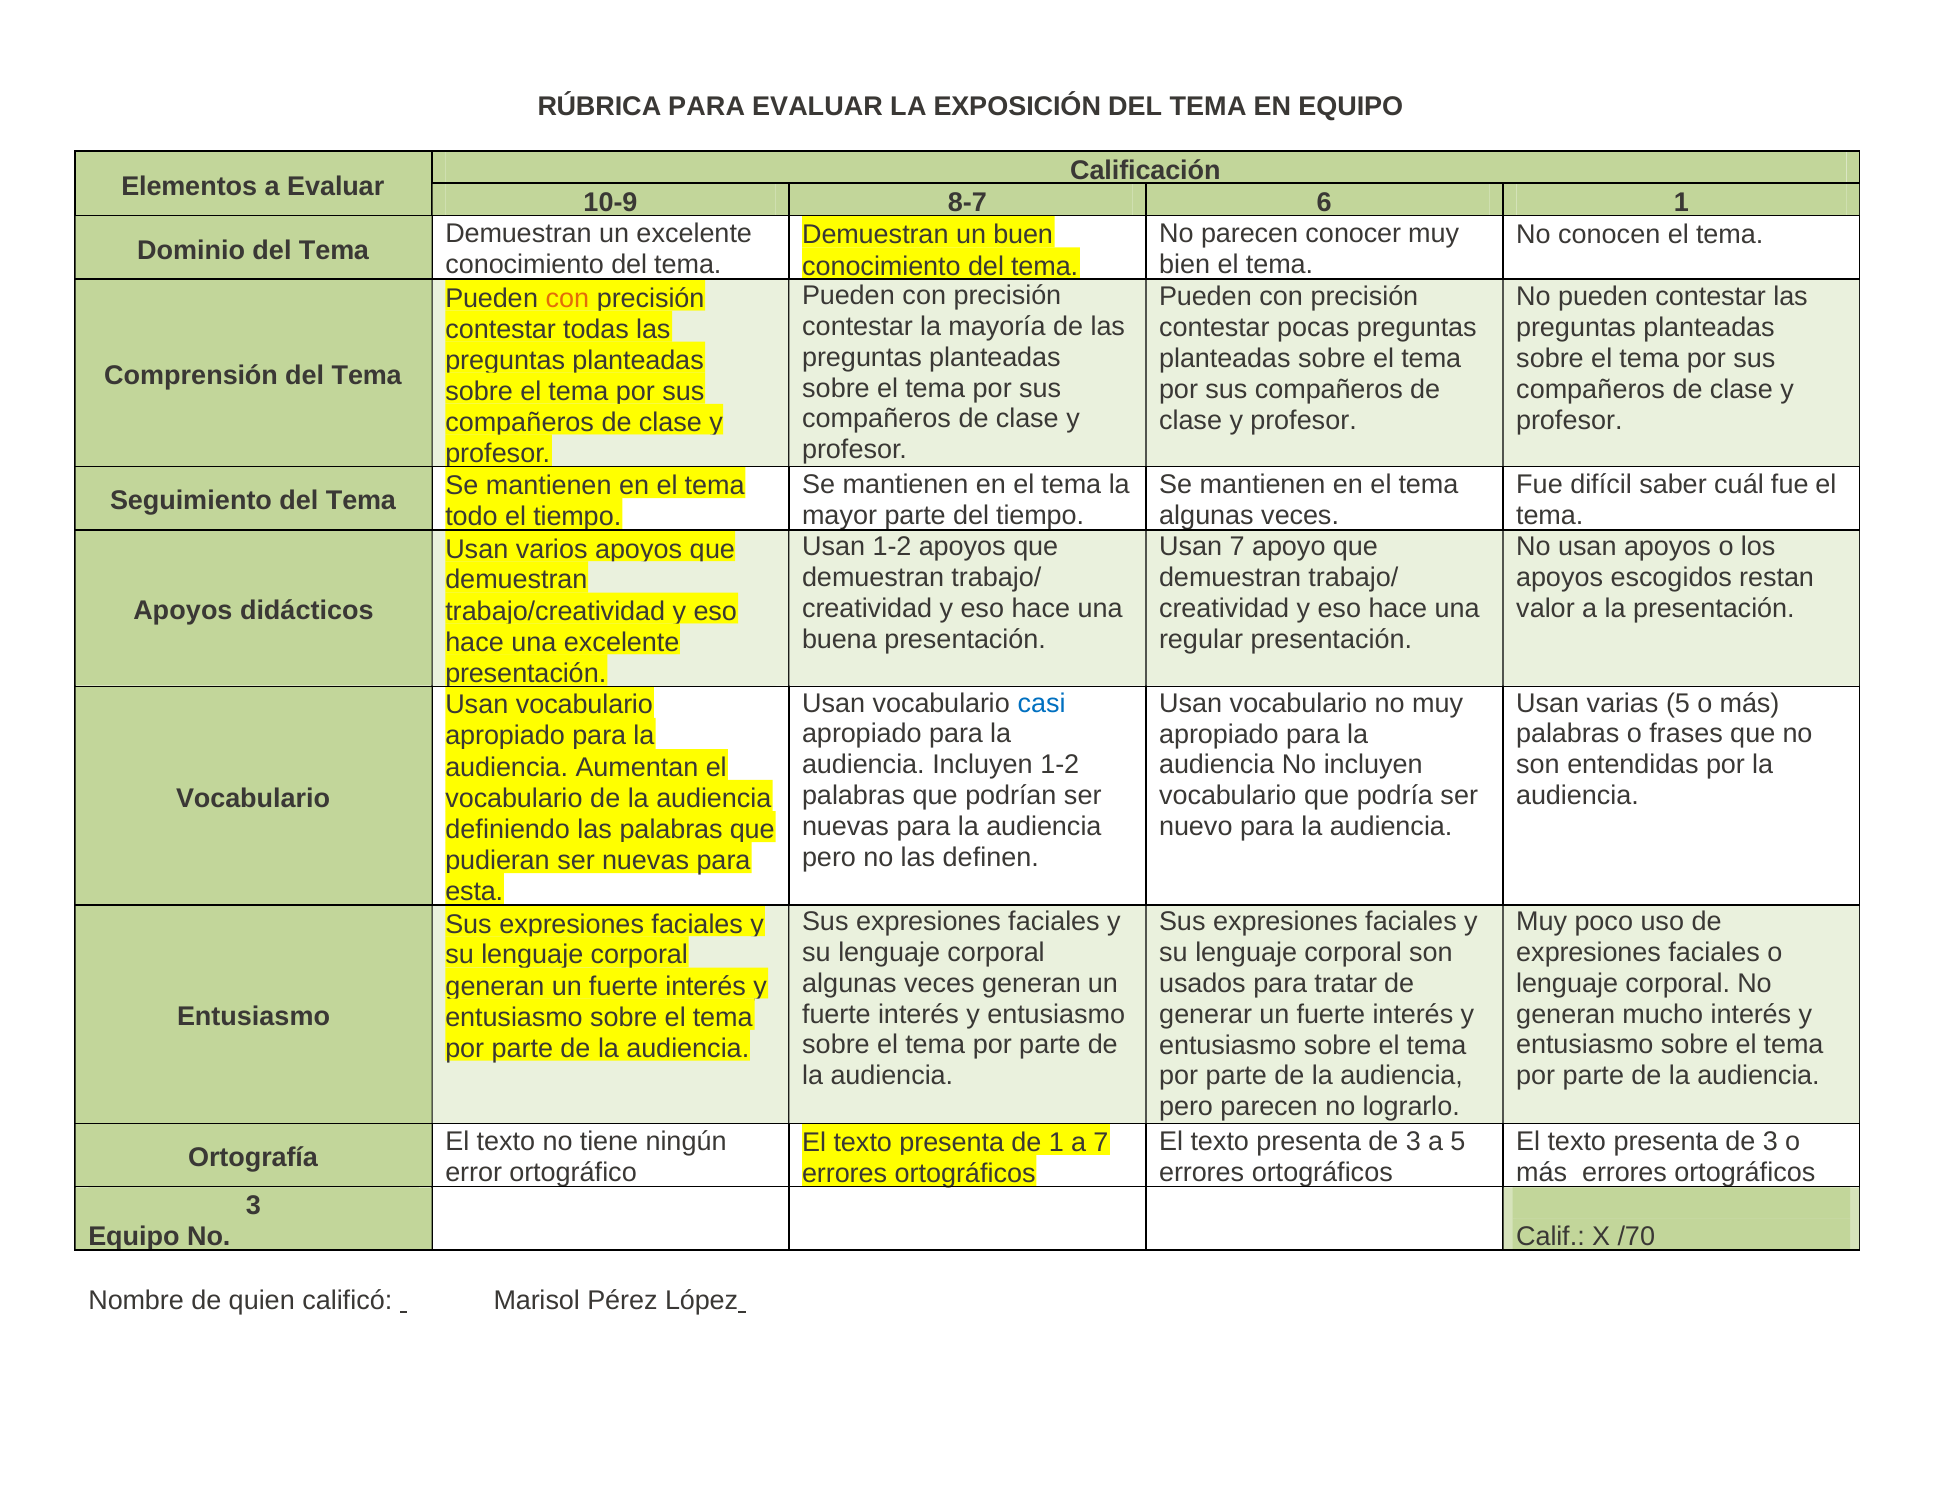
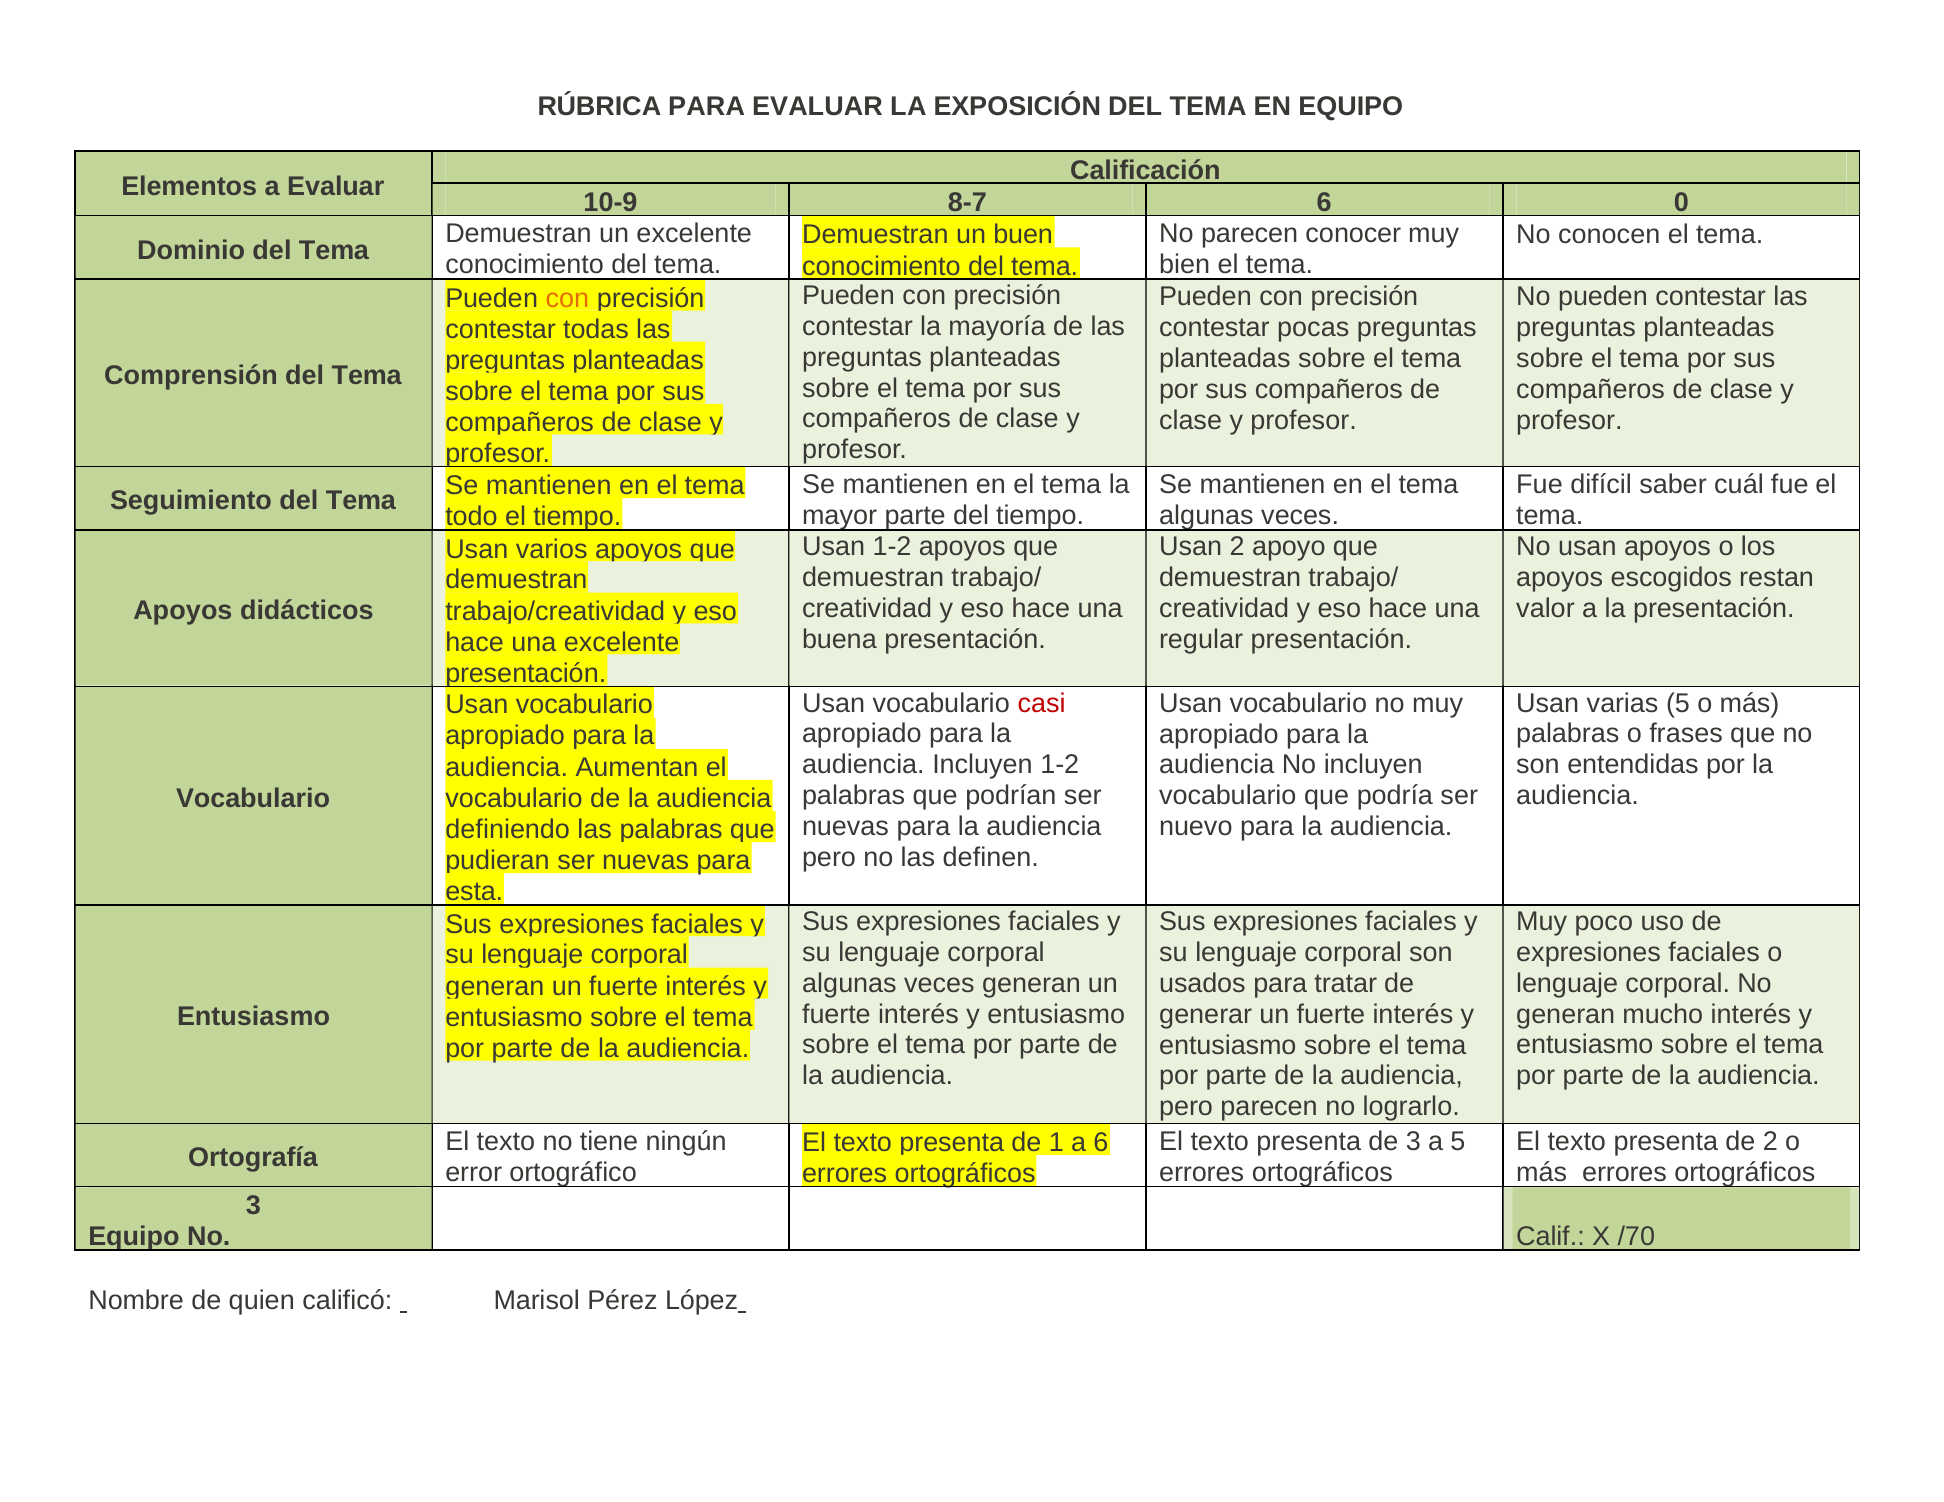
6 1: 1 -> 0 (1681, 202)
Usan 7: 7 -> 2 (1237, 547)
casi colour: blue -> red (1042, 703)
3: 3 -> 2 (1770, 1141)
a 7: 7 -> 6 (1101, 1143)
